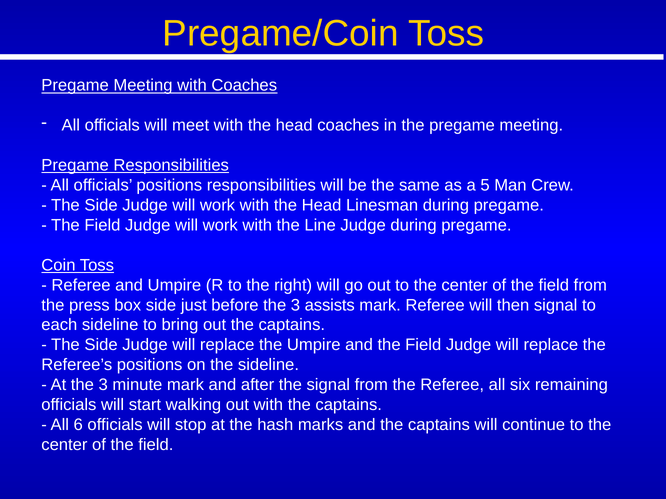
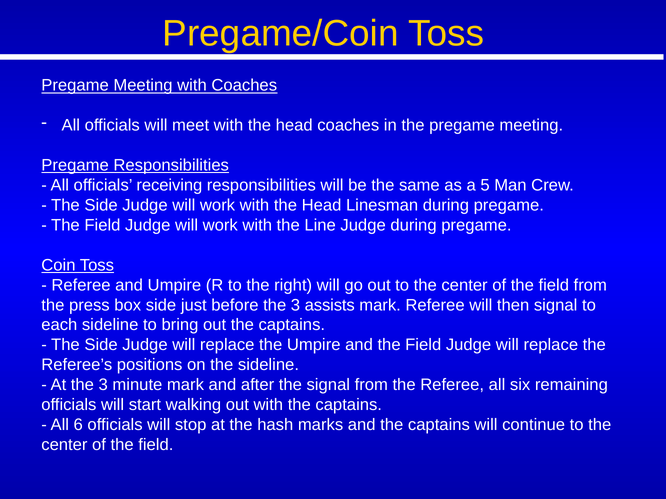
officials positions: positions -> receiving (169, 185)
